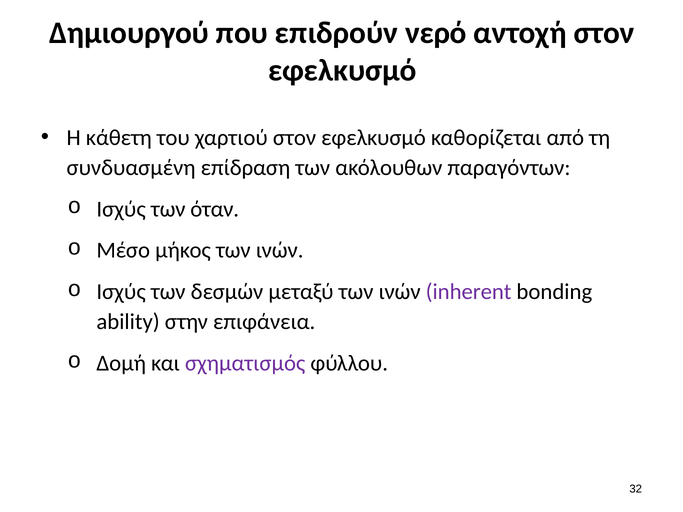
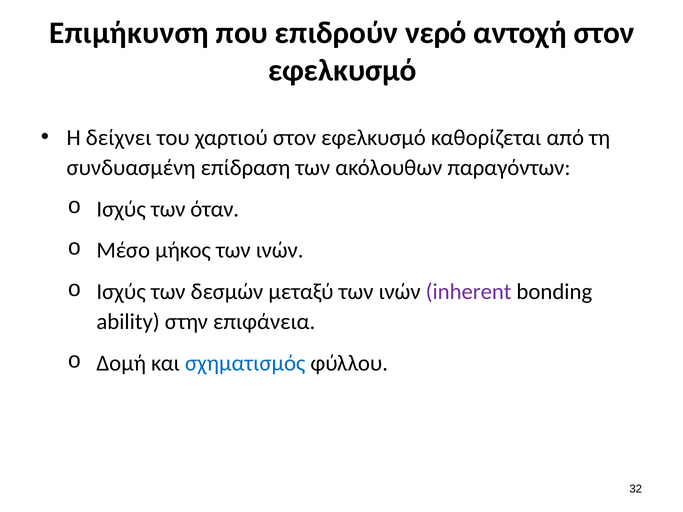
Δημιουργού: Δημιουργού -> Επιμήκυνση (129, 33)
κάθετη: κάθετη -> δείχνει (119, 138)
σχηματισμός colour: purple -> blue (245, 363)
